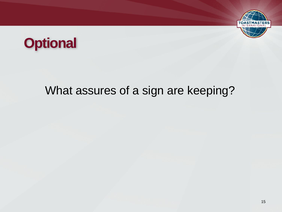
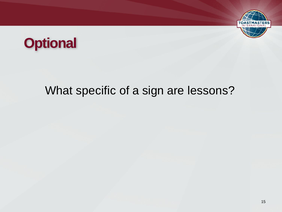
assures: assures -> specific (96, 90)
keeping: keeping -> lessons (211, 90)
